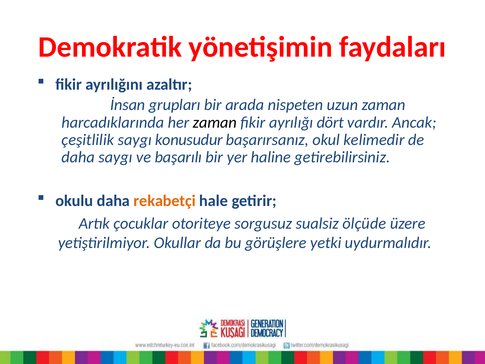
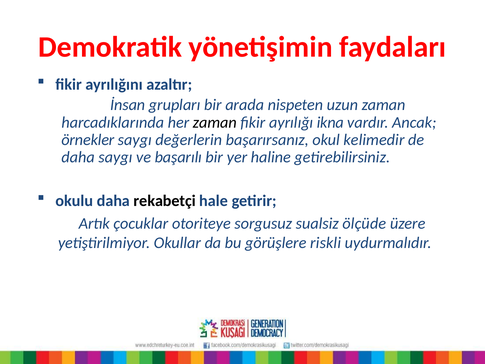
dört: dört -> ikna (330, 122)
çeşitlilik: çeşitlilik -> örnekler (88, 140)
konusudur: konusudur -> değerlerin (189, 140)
rekabetçi colour: orange -> black (165, 201)
yetki: yetki -> riskli (326, 243)
